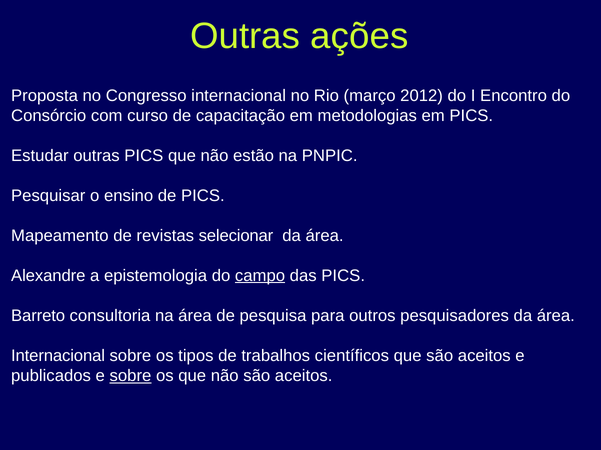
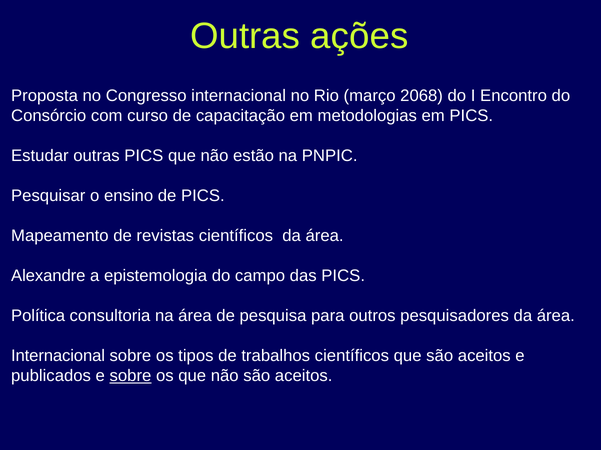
2012: 2012 -> 2068 (422, 96)
revistas selecionar: selecionar -> científicos (236, 236)
campo underline: present -> none (260, 276)
Barreto: Barreto -> Política (38, 316)
